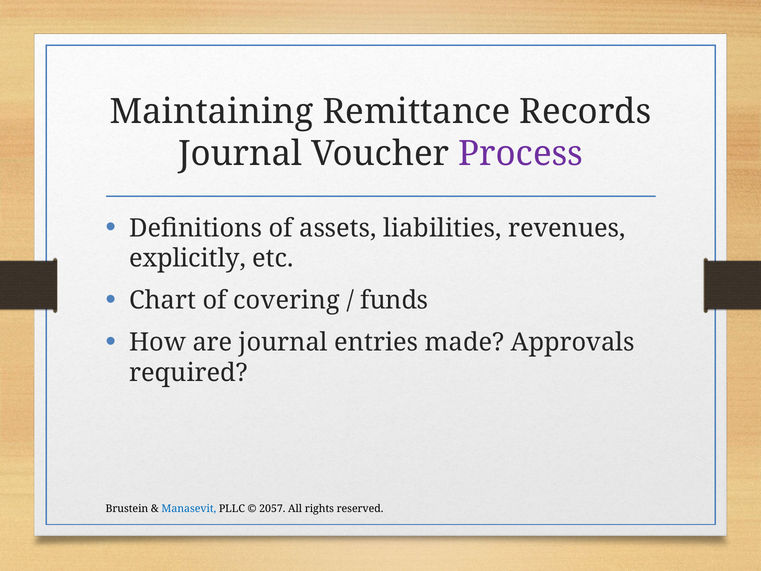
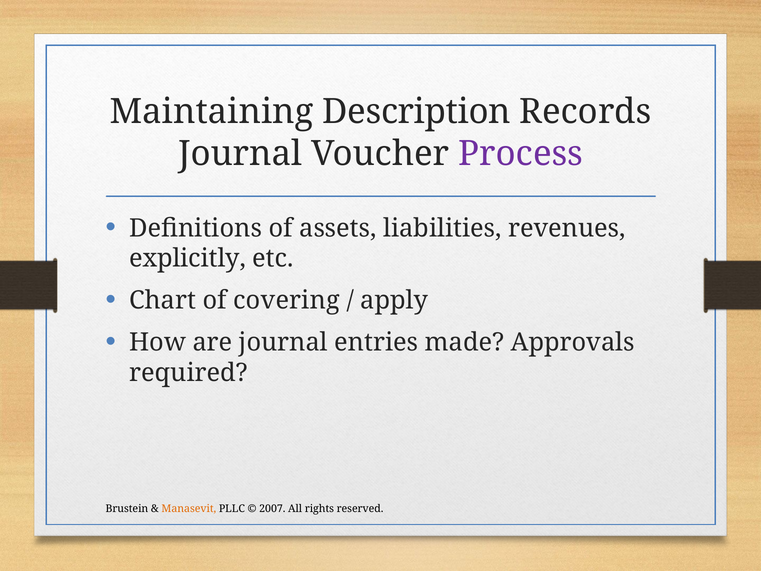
Remittance: Remittance -> Description (417, 112)
funds: funds -> apply (394, 300)
Manasevit colour: blue -> orange (189, 508)
2057: 2057 -> 2007 (272, 508)
